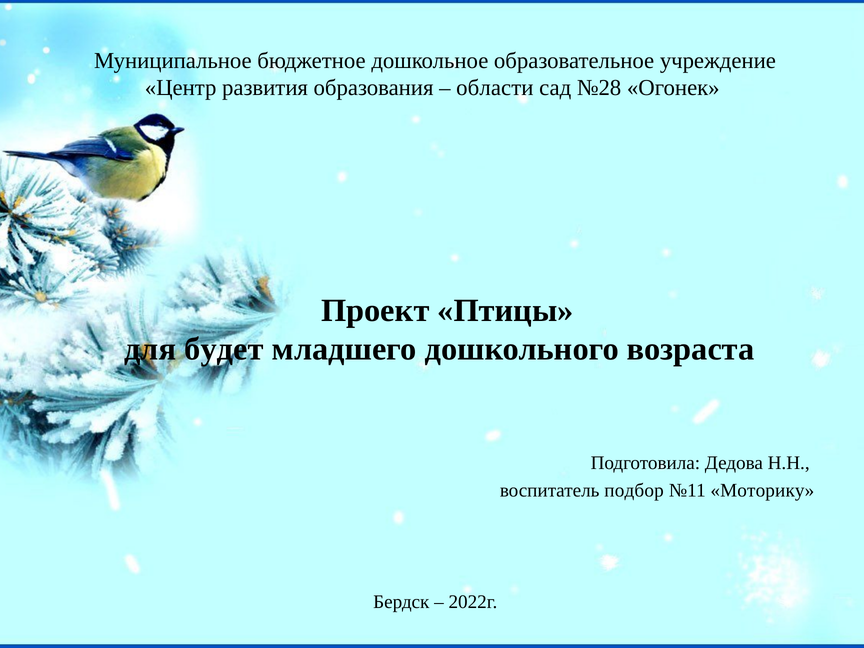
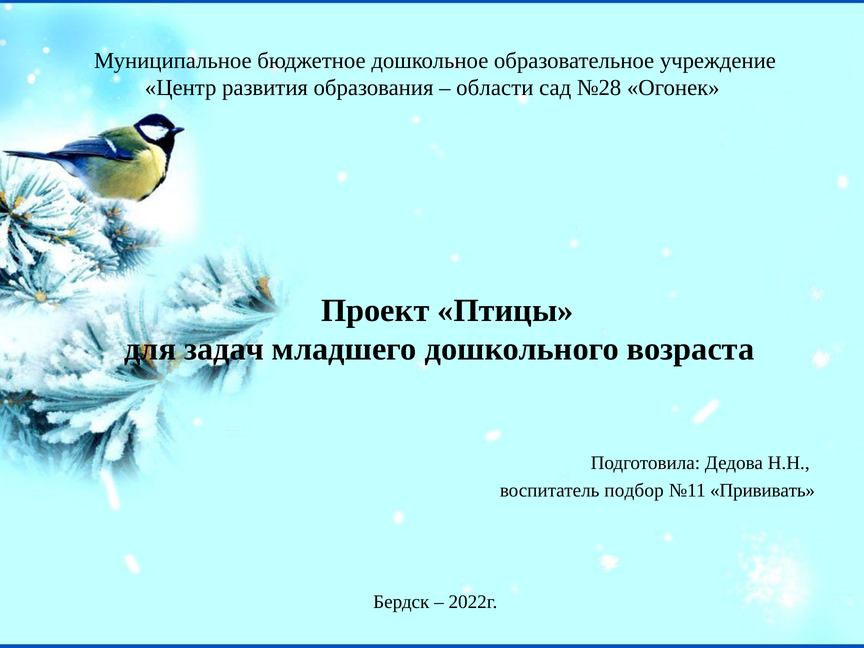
будет: будет -> задач (224, 349)
Моторику: Моторику -> Прививать (763, 491)
